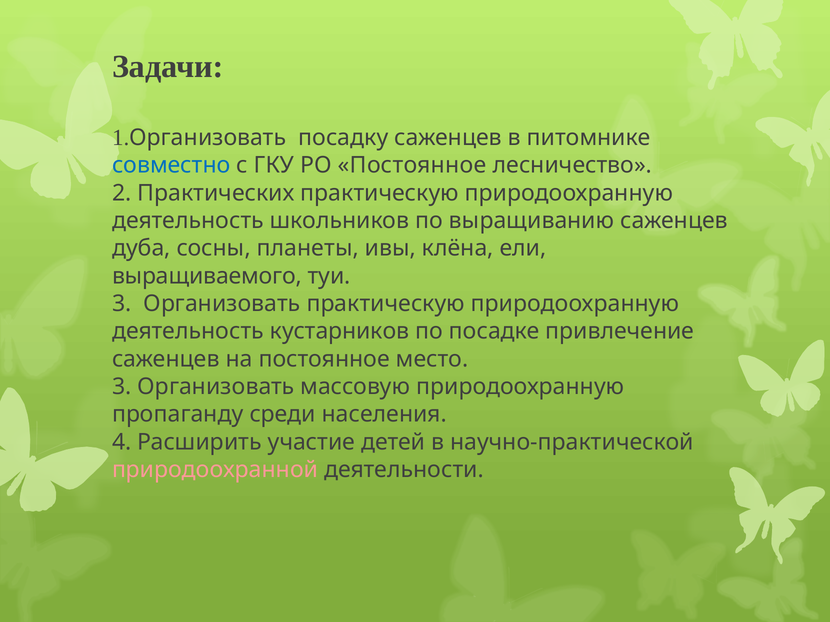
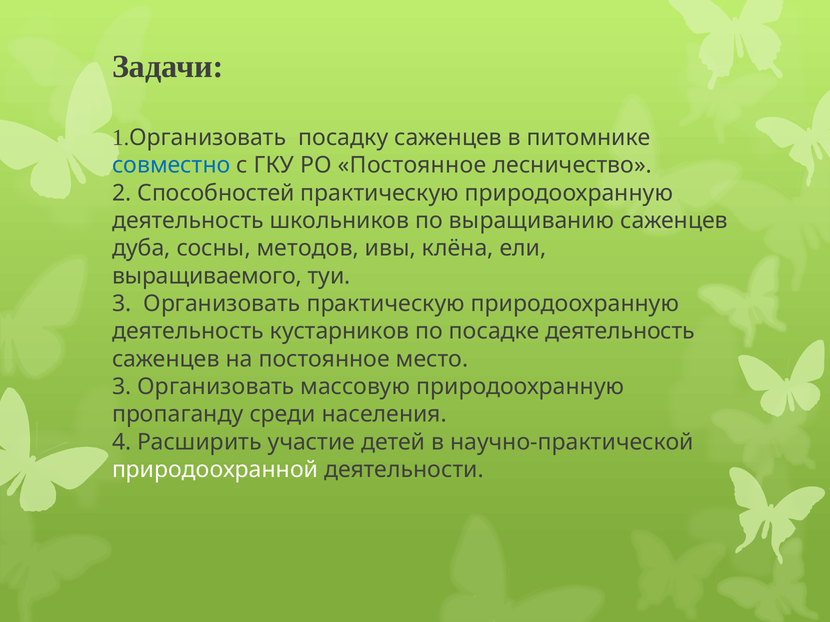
Практических: Практических -> Способностей (216, 193)
планеты: планеты -> методов (308, 249)
посадке привлечение: привлечение -> деятельность (620, 332)
природоохранной colour: pink -> white (215, 470)
